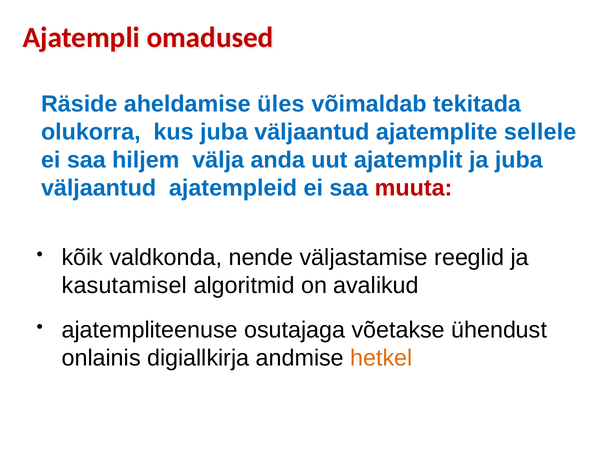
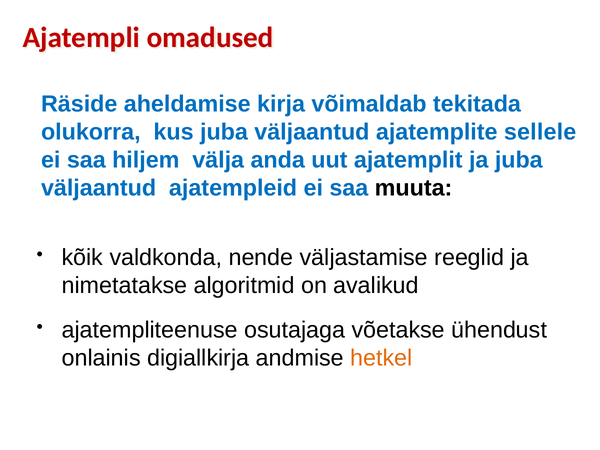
üles: üles -> kirja (281, 104)
muuta colour: red -> black (414, 188)
kasutamisel: kasutamisel -> nimetatakse (125, 286)
